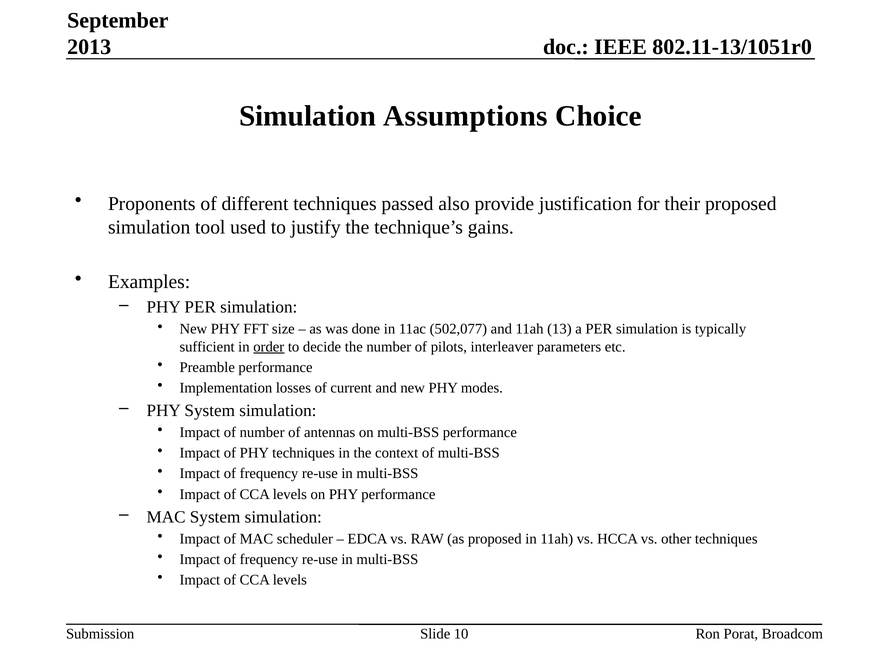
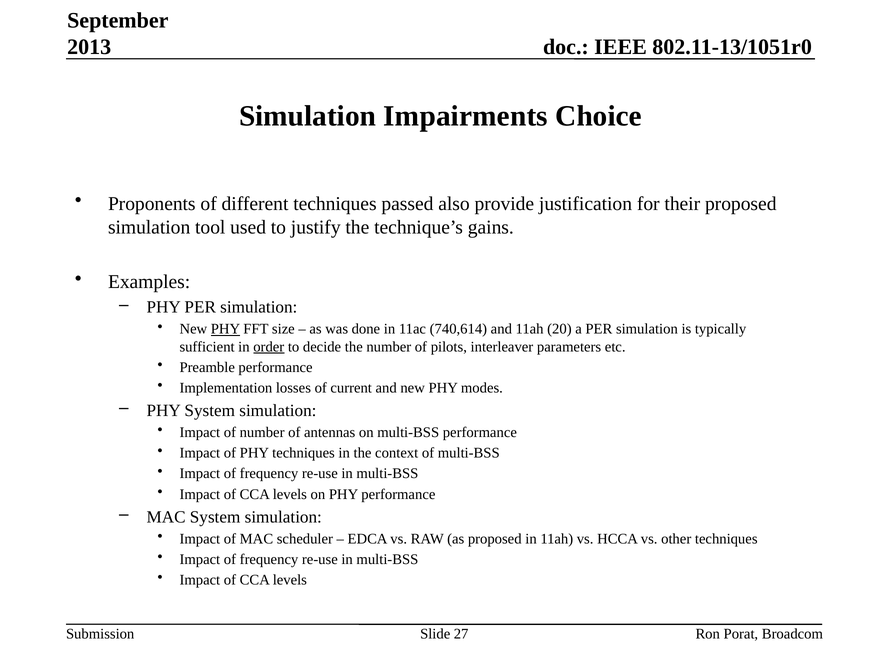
Assumptions: Assumptions -> Impairments (466, 116)
PHY underline: none -> present (225, 329)
502,077: 502,077 -> 740,614 (458, 329)
13: 13 -> 20 (559, 329)
10: 10 -> 27 (461, 634)
